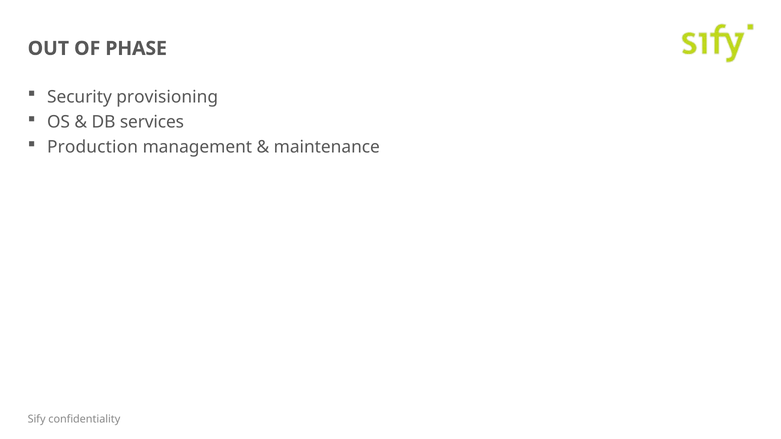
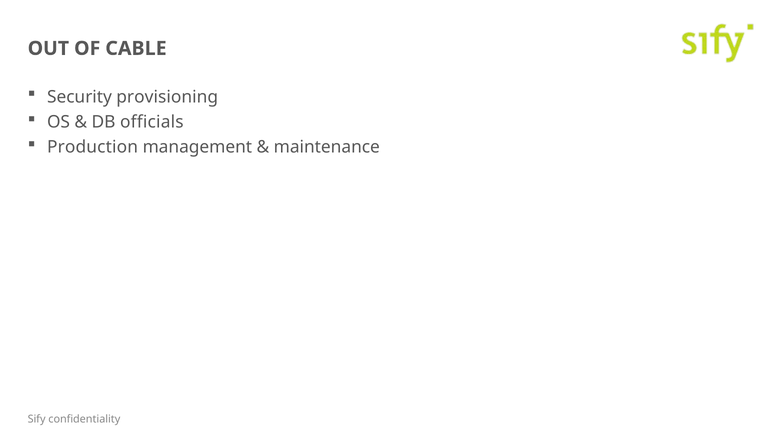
PHASE: PHASE -> CABLE (136, 48)
services: services -> officials (152, 122)
